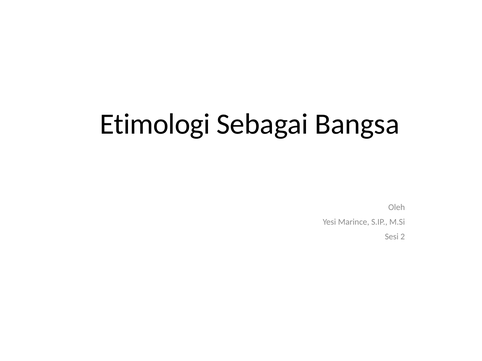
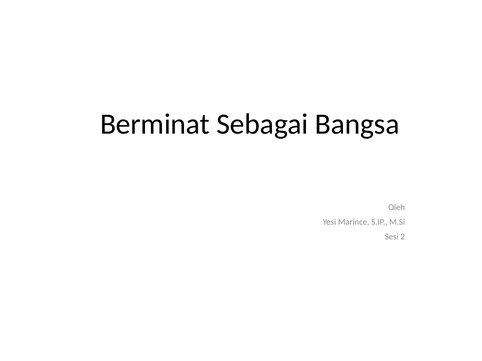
Etimologi: Etimologi -> Berminat (155, 124)
